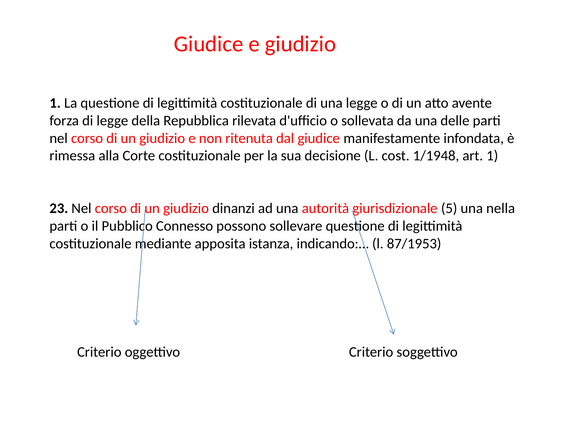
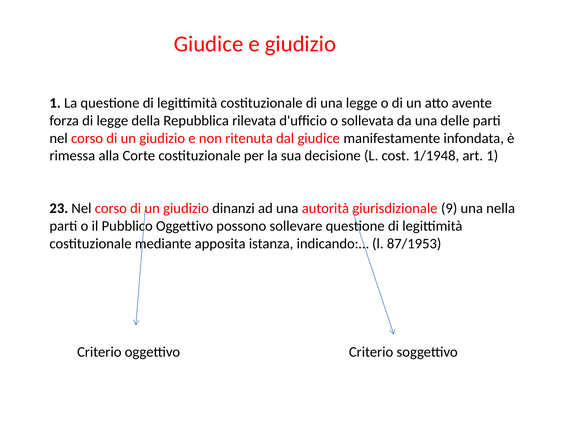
5: 5 -> 9 (449, 208)
Pubblico Connesso: Connesso -> Oggettivo (185, 226)
